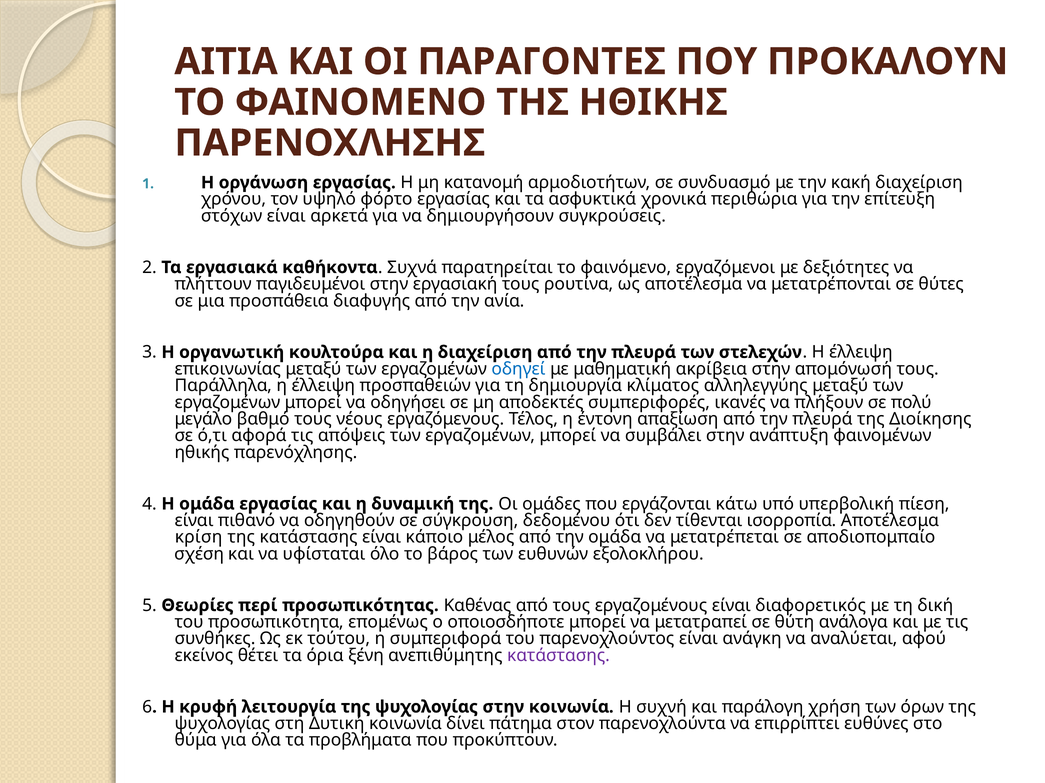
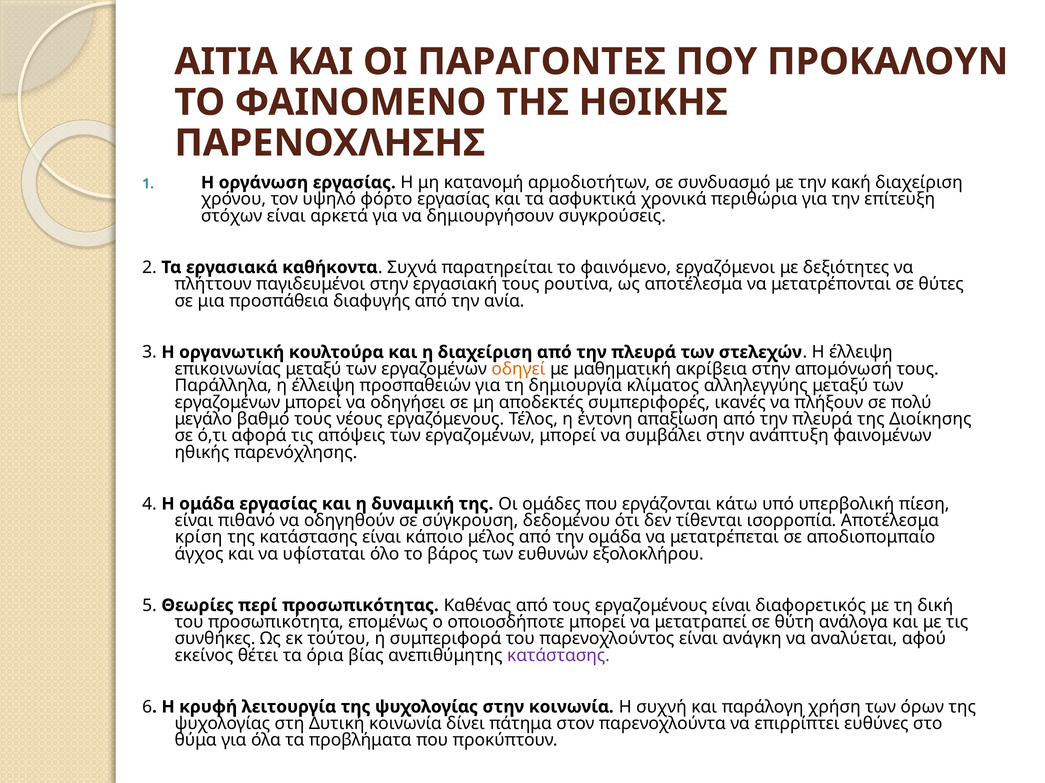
οδηγεί colour: blue -> orange (518, 369)
σχέση: σχέση -> άγχος (199, 554)
ξένη: ξένη -> βίας (366, 656)
